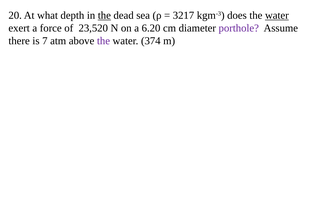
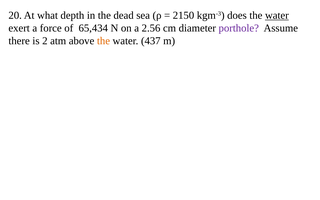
the underline: present -> none (104, 15)
3217: 3217 -> 2150 (183, 15)
23,520: 23,520 -> 65,434 (93, 28)
6.20: 6.20 -> 2.56 (151, 28)
7: 7 -> 2 (45, 41)
the colour: purple -> orange (103, 41)
374: 374 -> 437 (151, 41)
